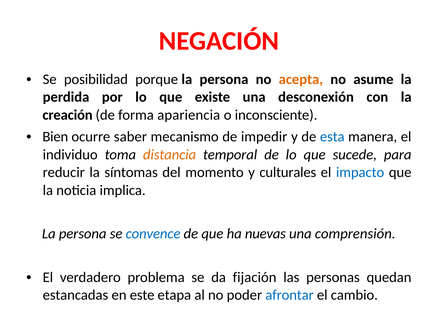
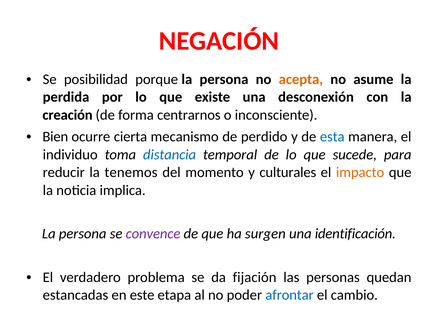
apariencia: apariencia -> centrarnos (189, 115)
saber: saber -> cierta (131, 136)
impedir: impedir -> perdido (264, 136)
distancia colour: orange -> blue (170, 154)
síntomas: síntomas -> tenemos (131, 172)
impacto colour: blue -> orange (360, 172)
convence colour: blue -> purple (153, 233)
nuevas: nuevas -> surgen (265, 233)
comprensión: comprensión -> identificación (355, 233)
